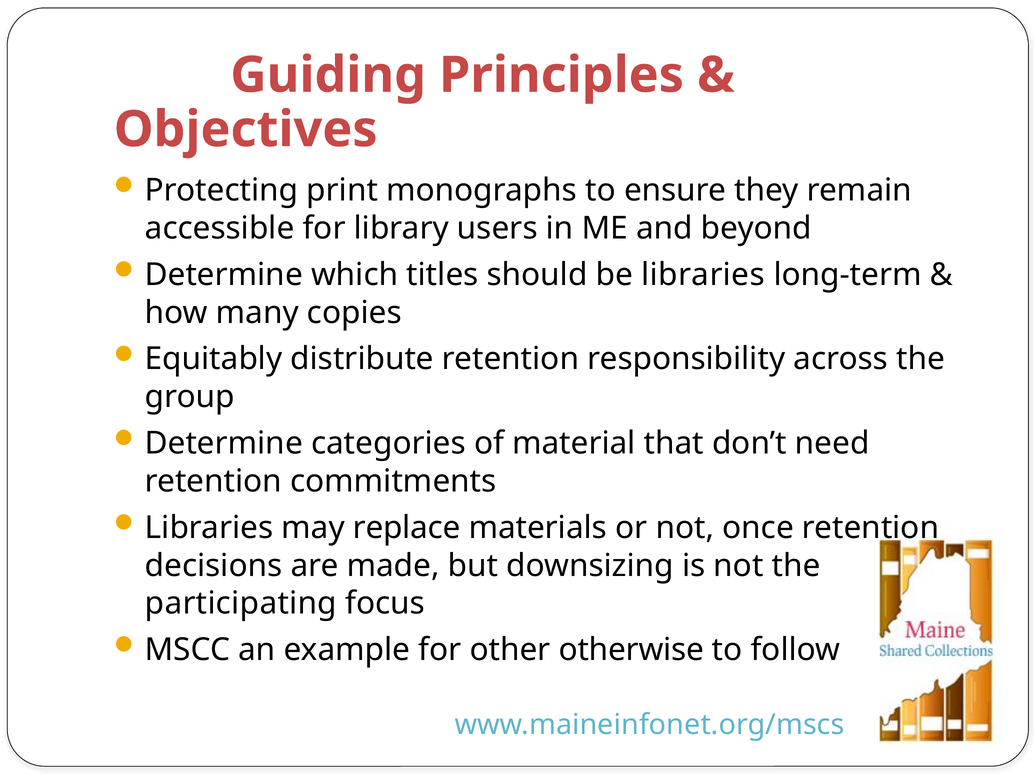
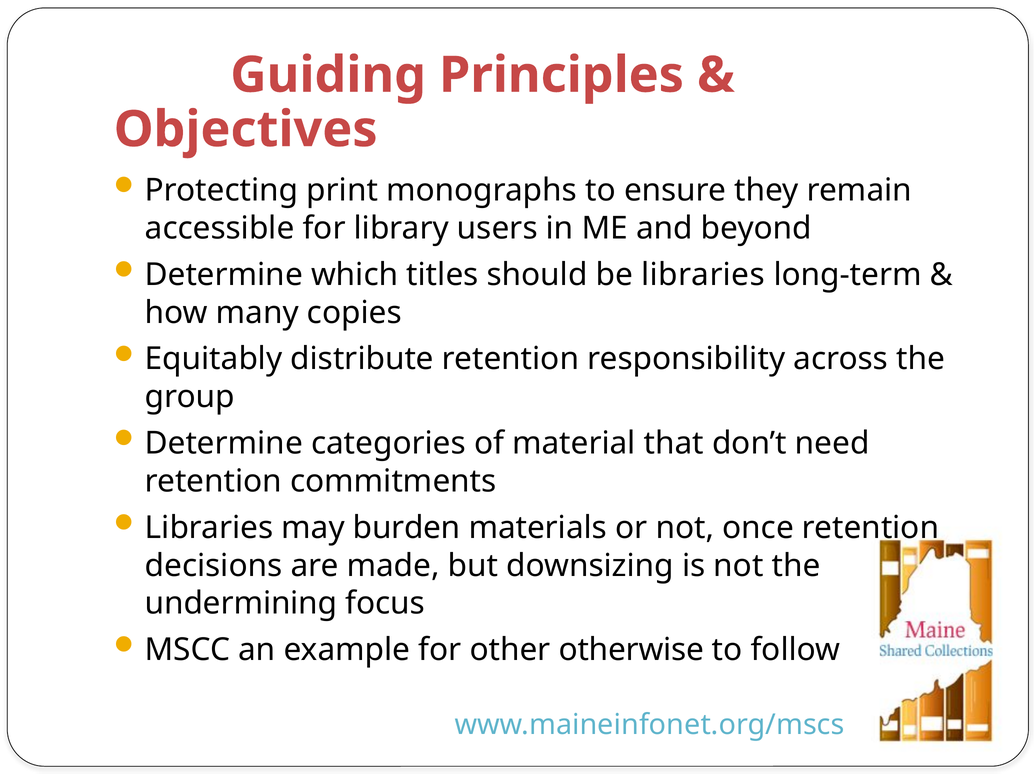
replace: replace -> burden (407, 528)
participating: participating -> undermining (241, 604)
